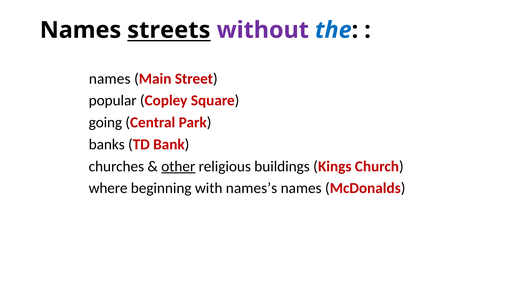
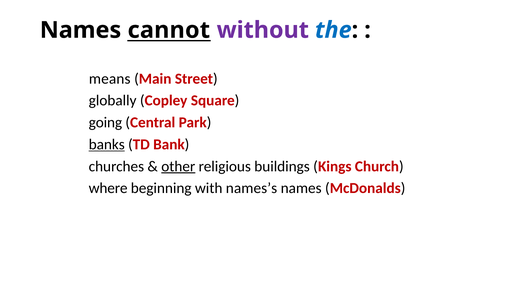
streets: streets -> cannot (169, 30)
names: names -> means (110, 79)
popular: popular -> globally (113, 100)
banks underline: none -> present (107, 144)
